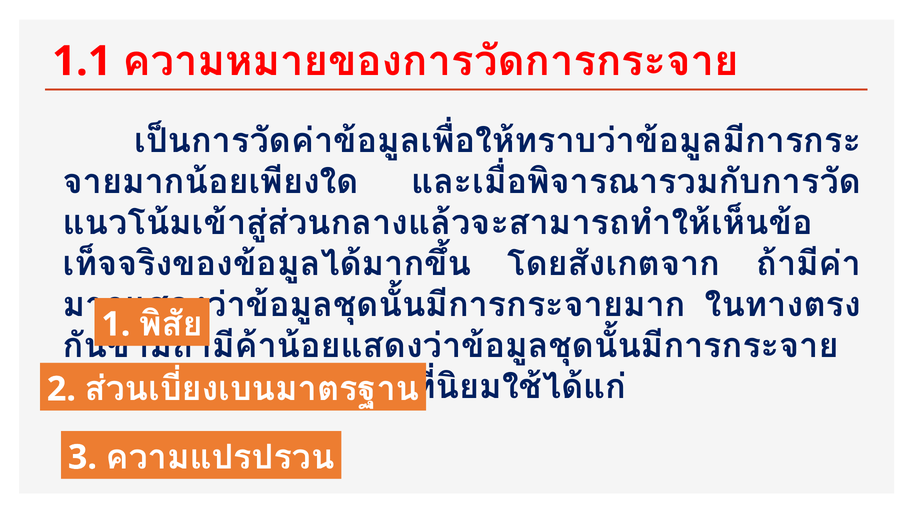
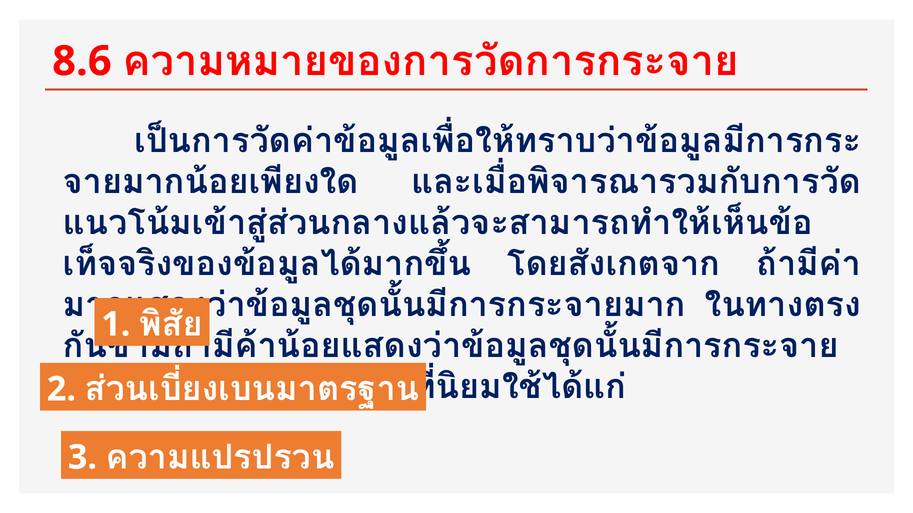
1.1: 1.1 -> 8.6 (82, 61)
